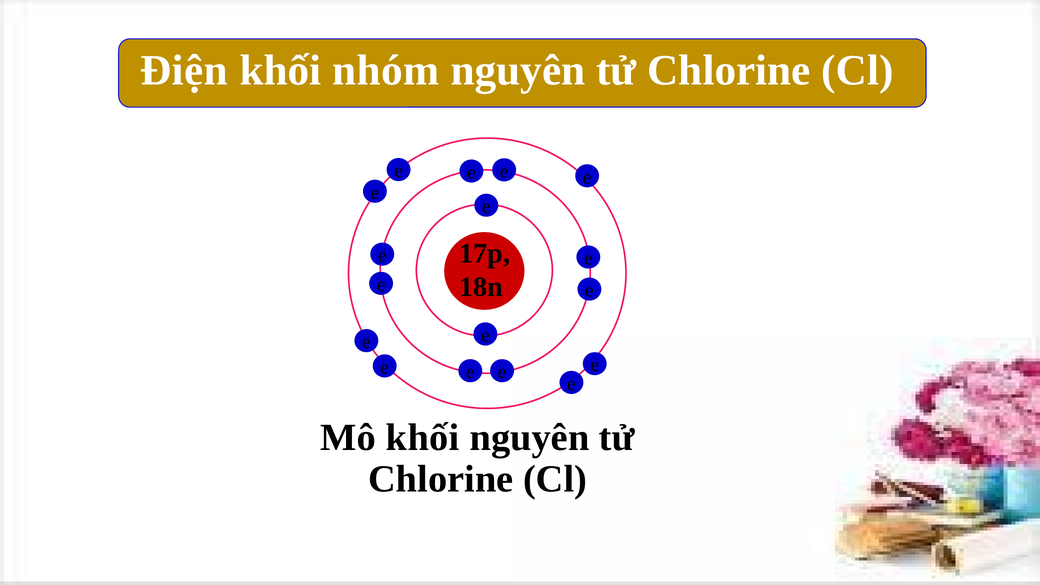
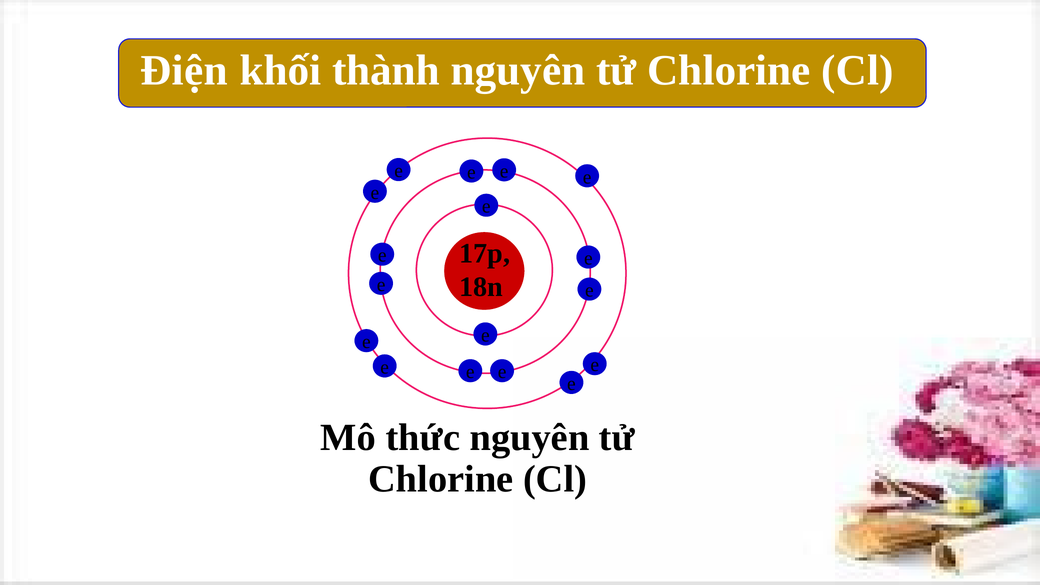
nhóm: nhóm -> thành (386, 70)
Mô khối: khối -> thức (423, 437)
